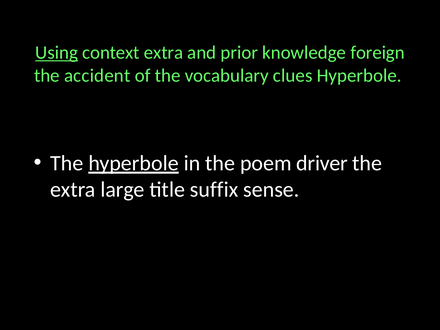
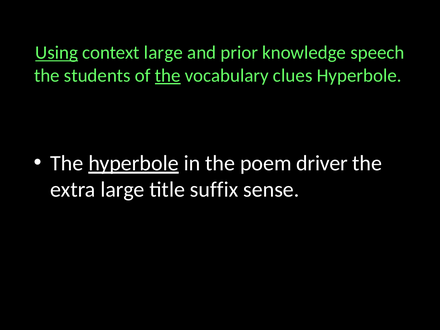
context extra: extra -> large (163, 53)
foreign: foreign -> speech (377, 53)
accident: accident -> students (97, 75)
the underline: none -> present (168, 75)
